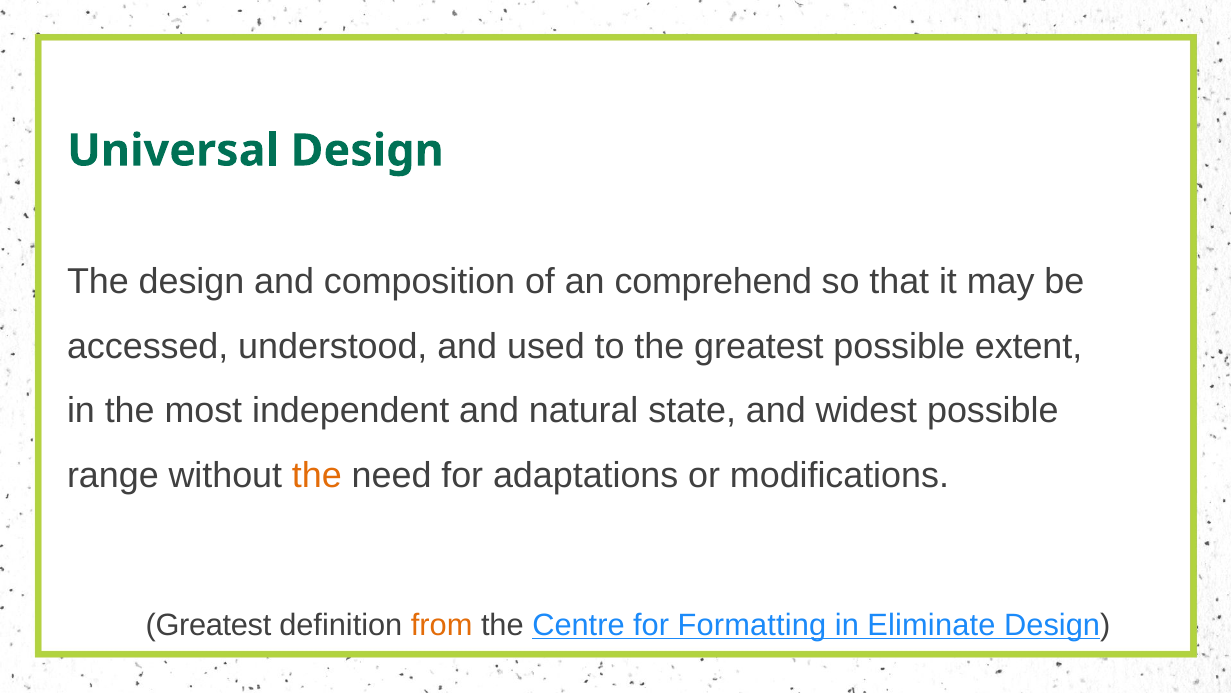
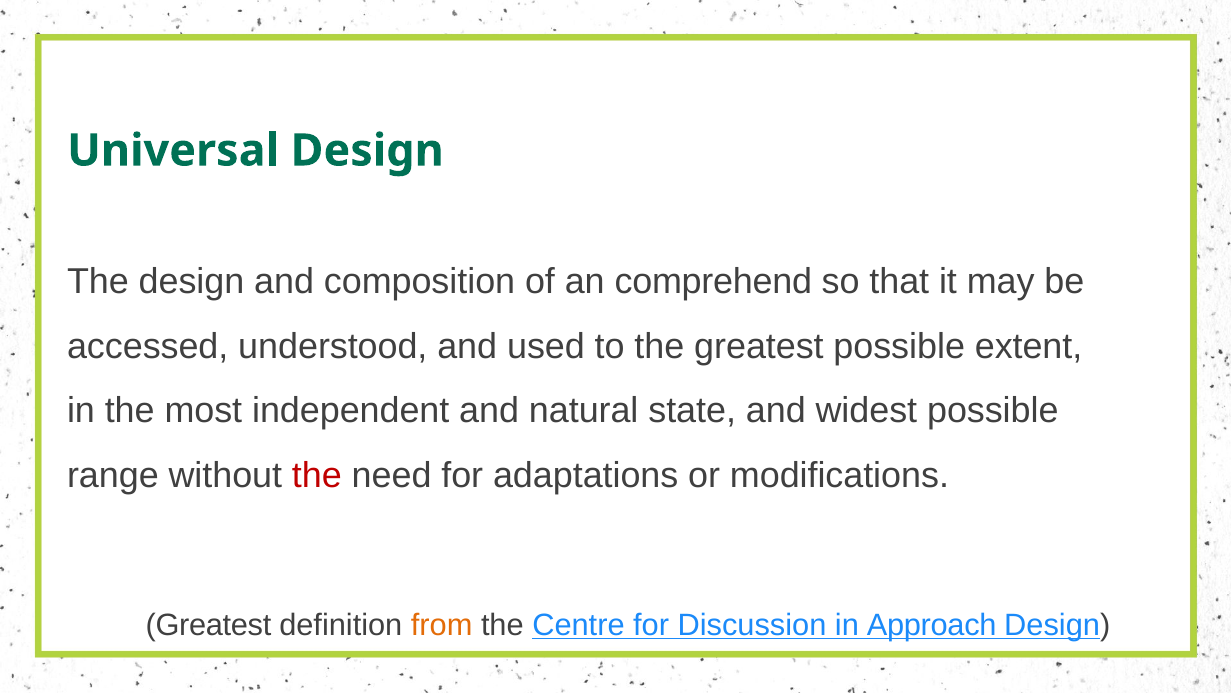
the colour: orange -> red (317, 475)
Formatting: Formatting -> Discussion (752, 624)
Eliminate: Eliminate -> Approach (932, 624)
